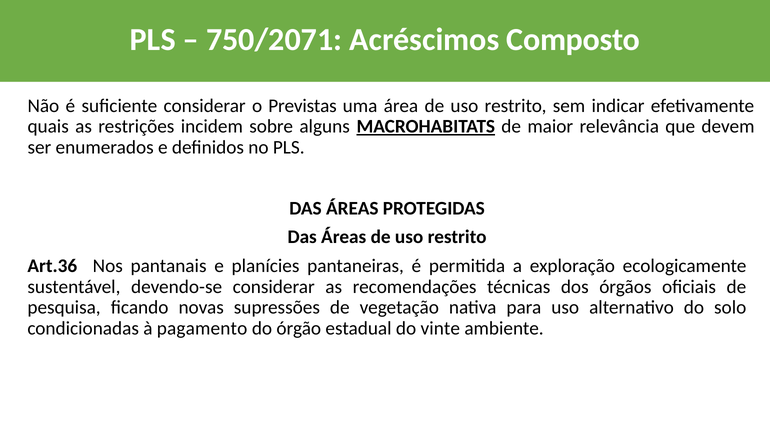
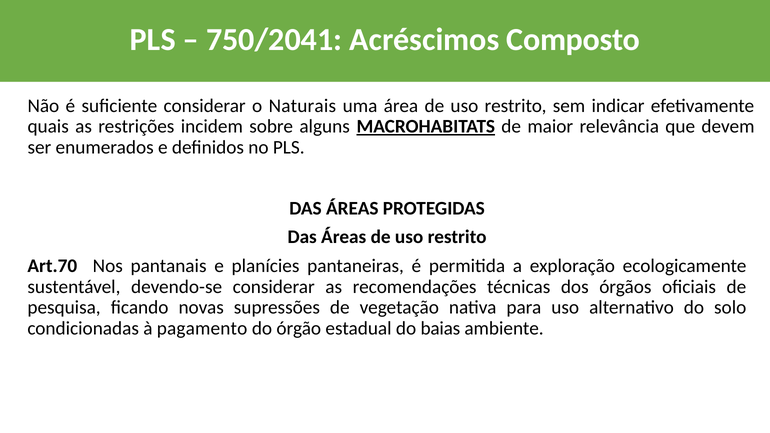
750/2071: 750/2071 -> 750/2041 (274, 40)
Previstas: Previstas -> Naturais (302, 106)
Art.36: Art.36 -> Art.70 (52, 266)
vinte: vinte -> baias (440, 328)
